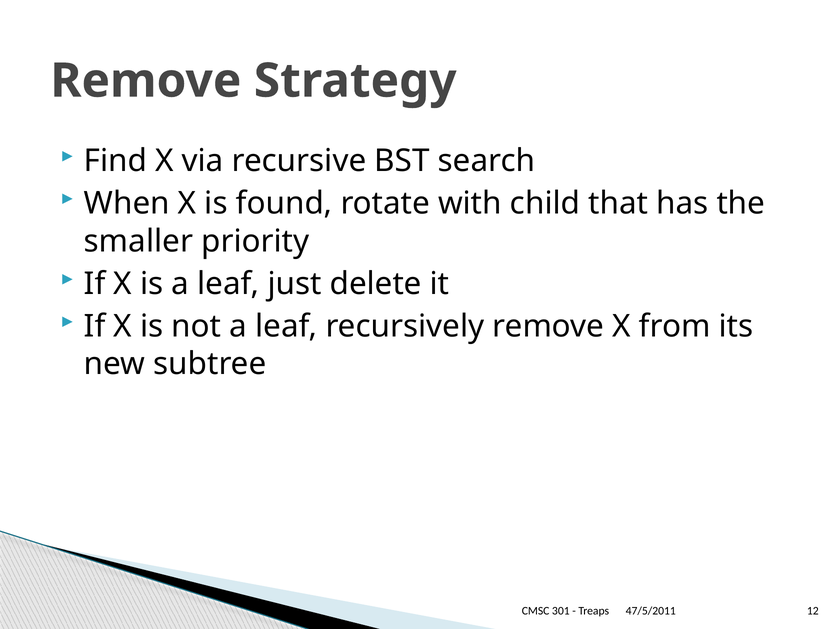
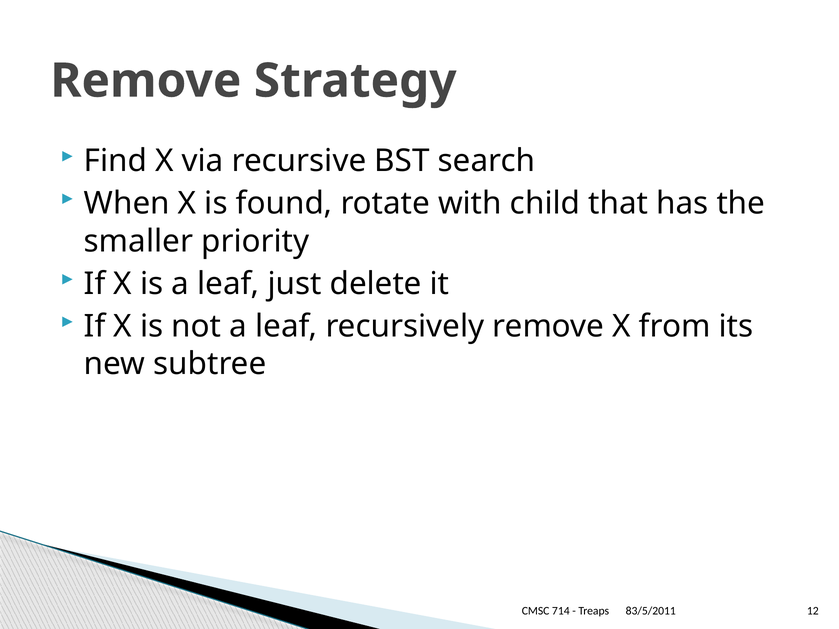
301: 301 -> 714 (561, 611)
47/5/2011: 47/5/2011 -> 83/5/2011 (651, 611)
